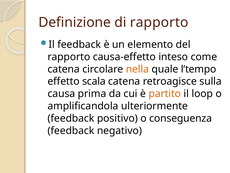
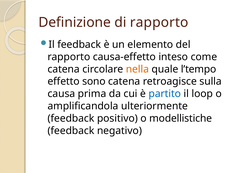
scala: scala -> sono (94, 81)
partito colour: orange -> blue (165, 93)
conseguenza: conseguenza -> modellistiche (181, 118)
